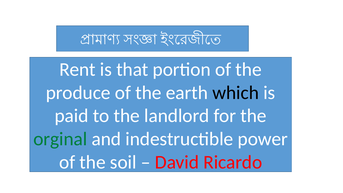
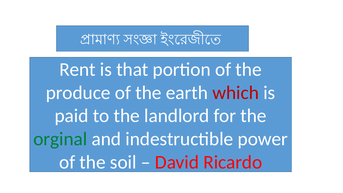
which colour: black -> red (236, 93)
